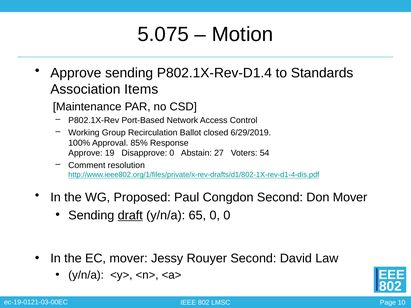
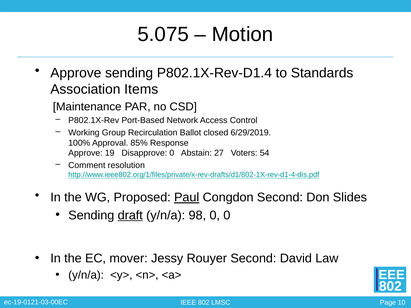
Paul underline: none -> present (187, 198)
Don Mover: Mover -> Slides (350, 198)
65: 65 -> 98 (197, 215)
